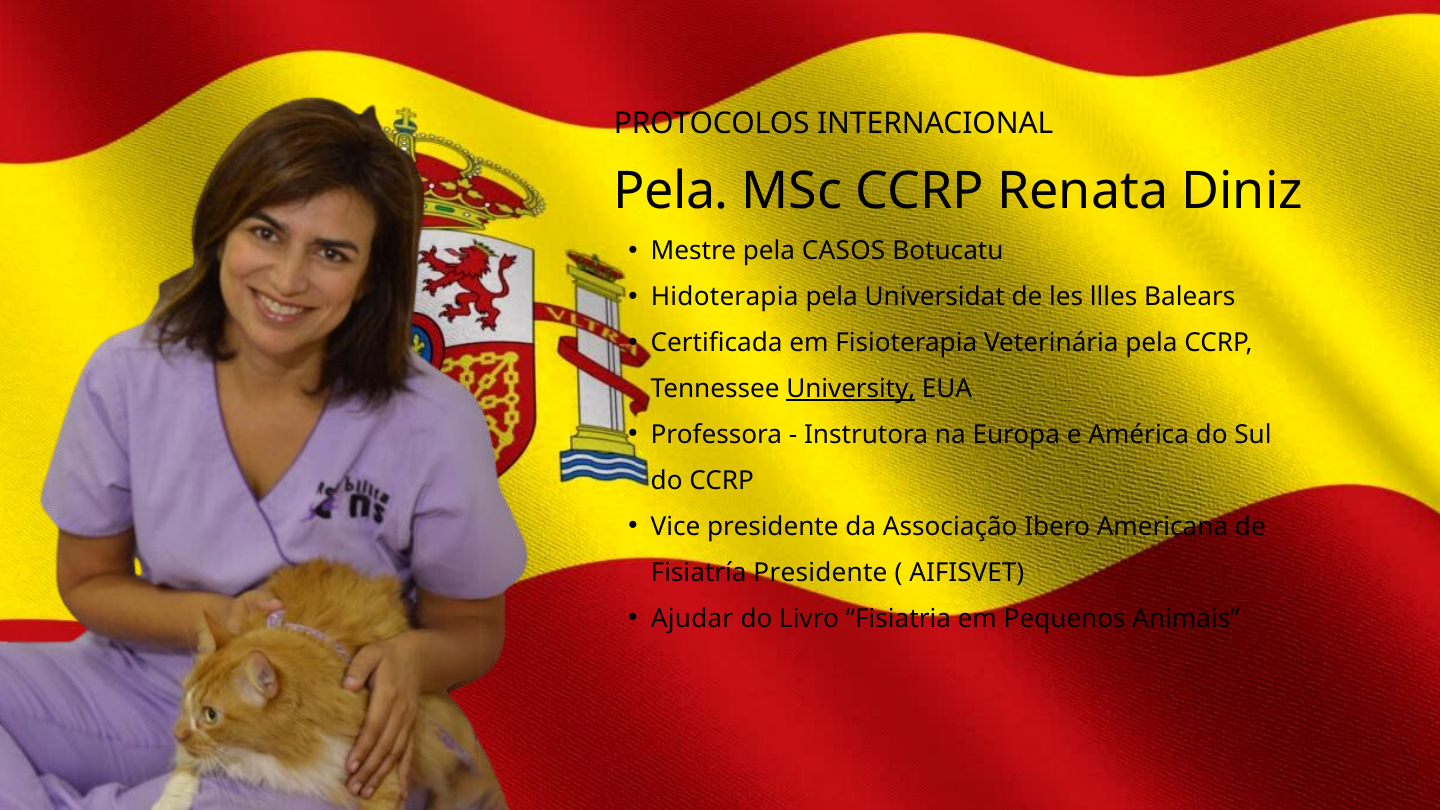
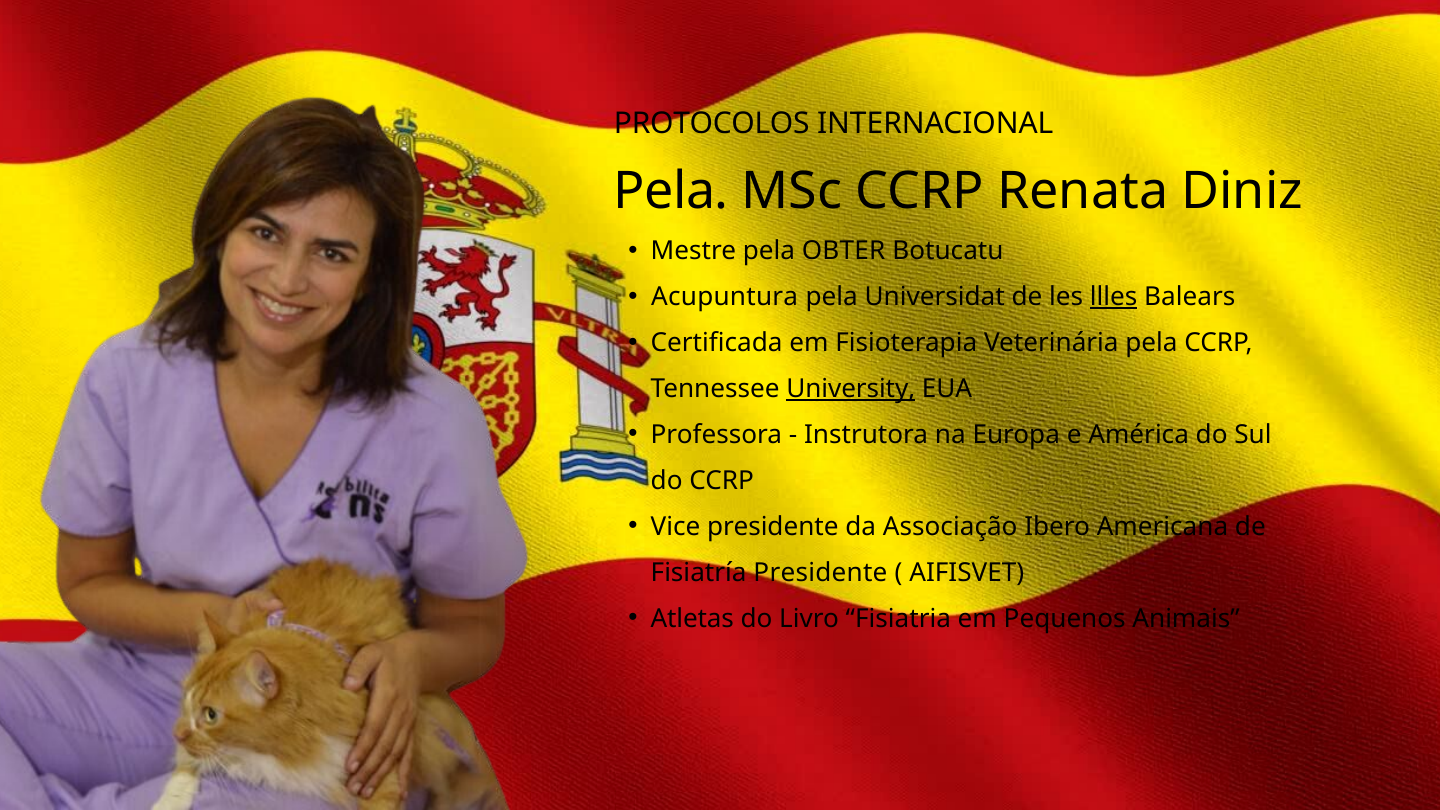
CASOS: CASOS -> OBTER (844, 251)
Hidoterapia: Hidoterapia -> Acupuntura (725, 297)
llles underline: none -> present (1114, 297)
Ajudar: Ajudar -> Atletas (692, 619)
